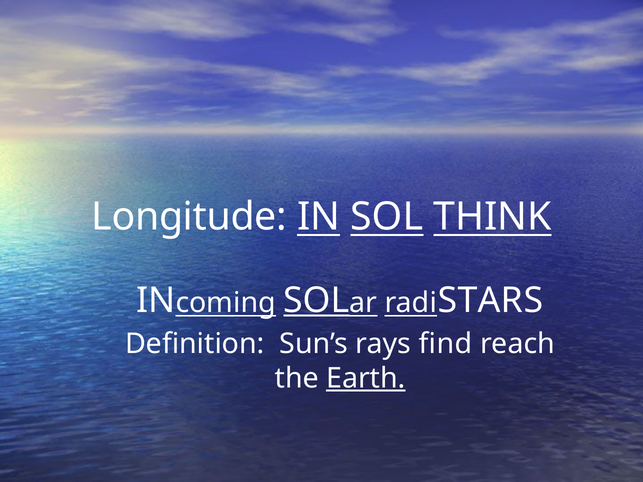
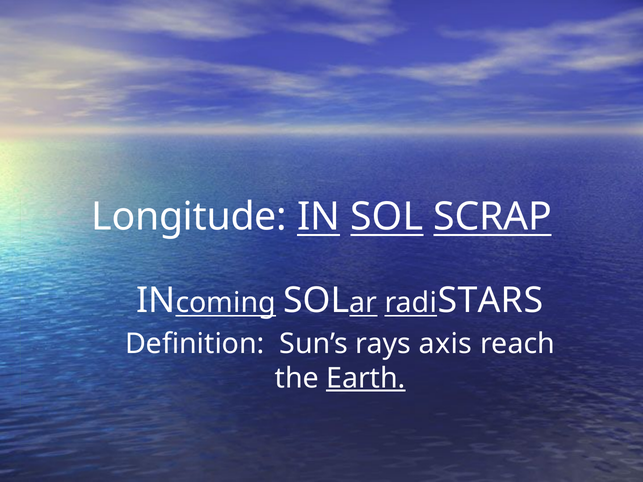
THINK: THINK -> SCRAP (493, 217)
SOL underline: present -> none (316, 300)
find: find -> axis (445, 344)
